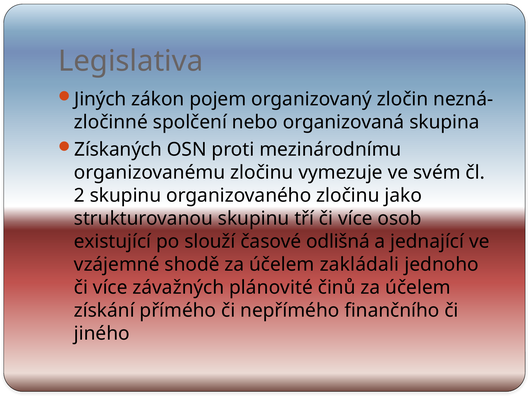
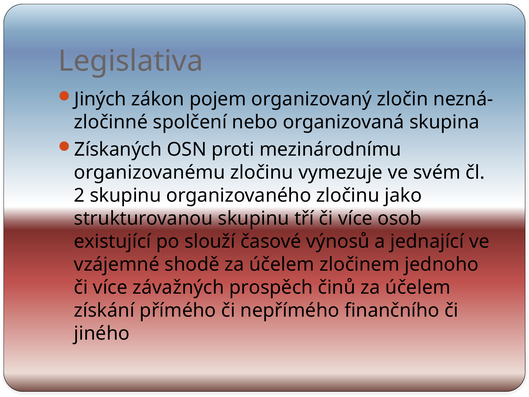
odlišná: odlišná -> výnosů (338, 241)
zakládali: zakládali -> zločinem (360, 264)
plánovité: plánovité -> prospěch (271, 287)
